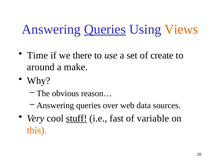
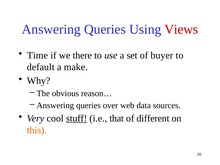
Queries underline: present -> none (105, 29)
Views colour: orange -> red (181, 29)
create: create -> buyer (162, 55)
around: around -> default (41, 67)
fast: fast -> that (117, 118)
variable: variable -> different (153, 118)
